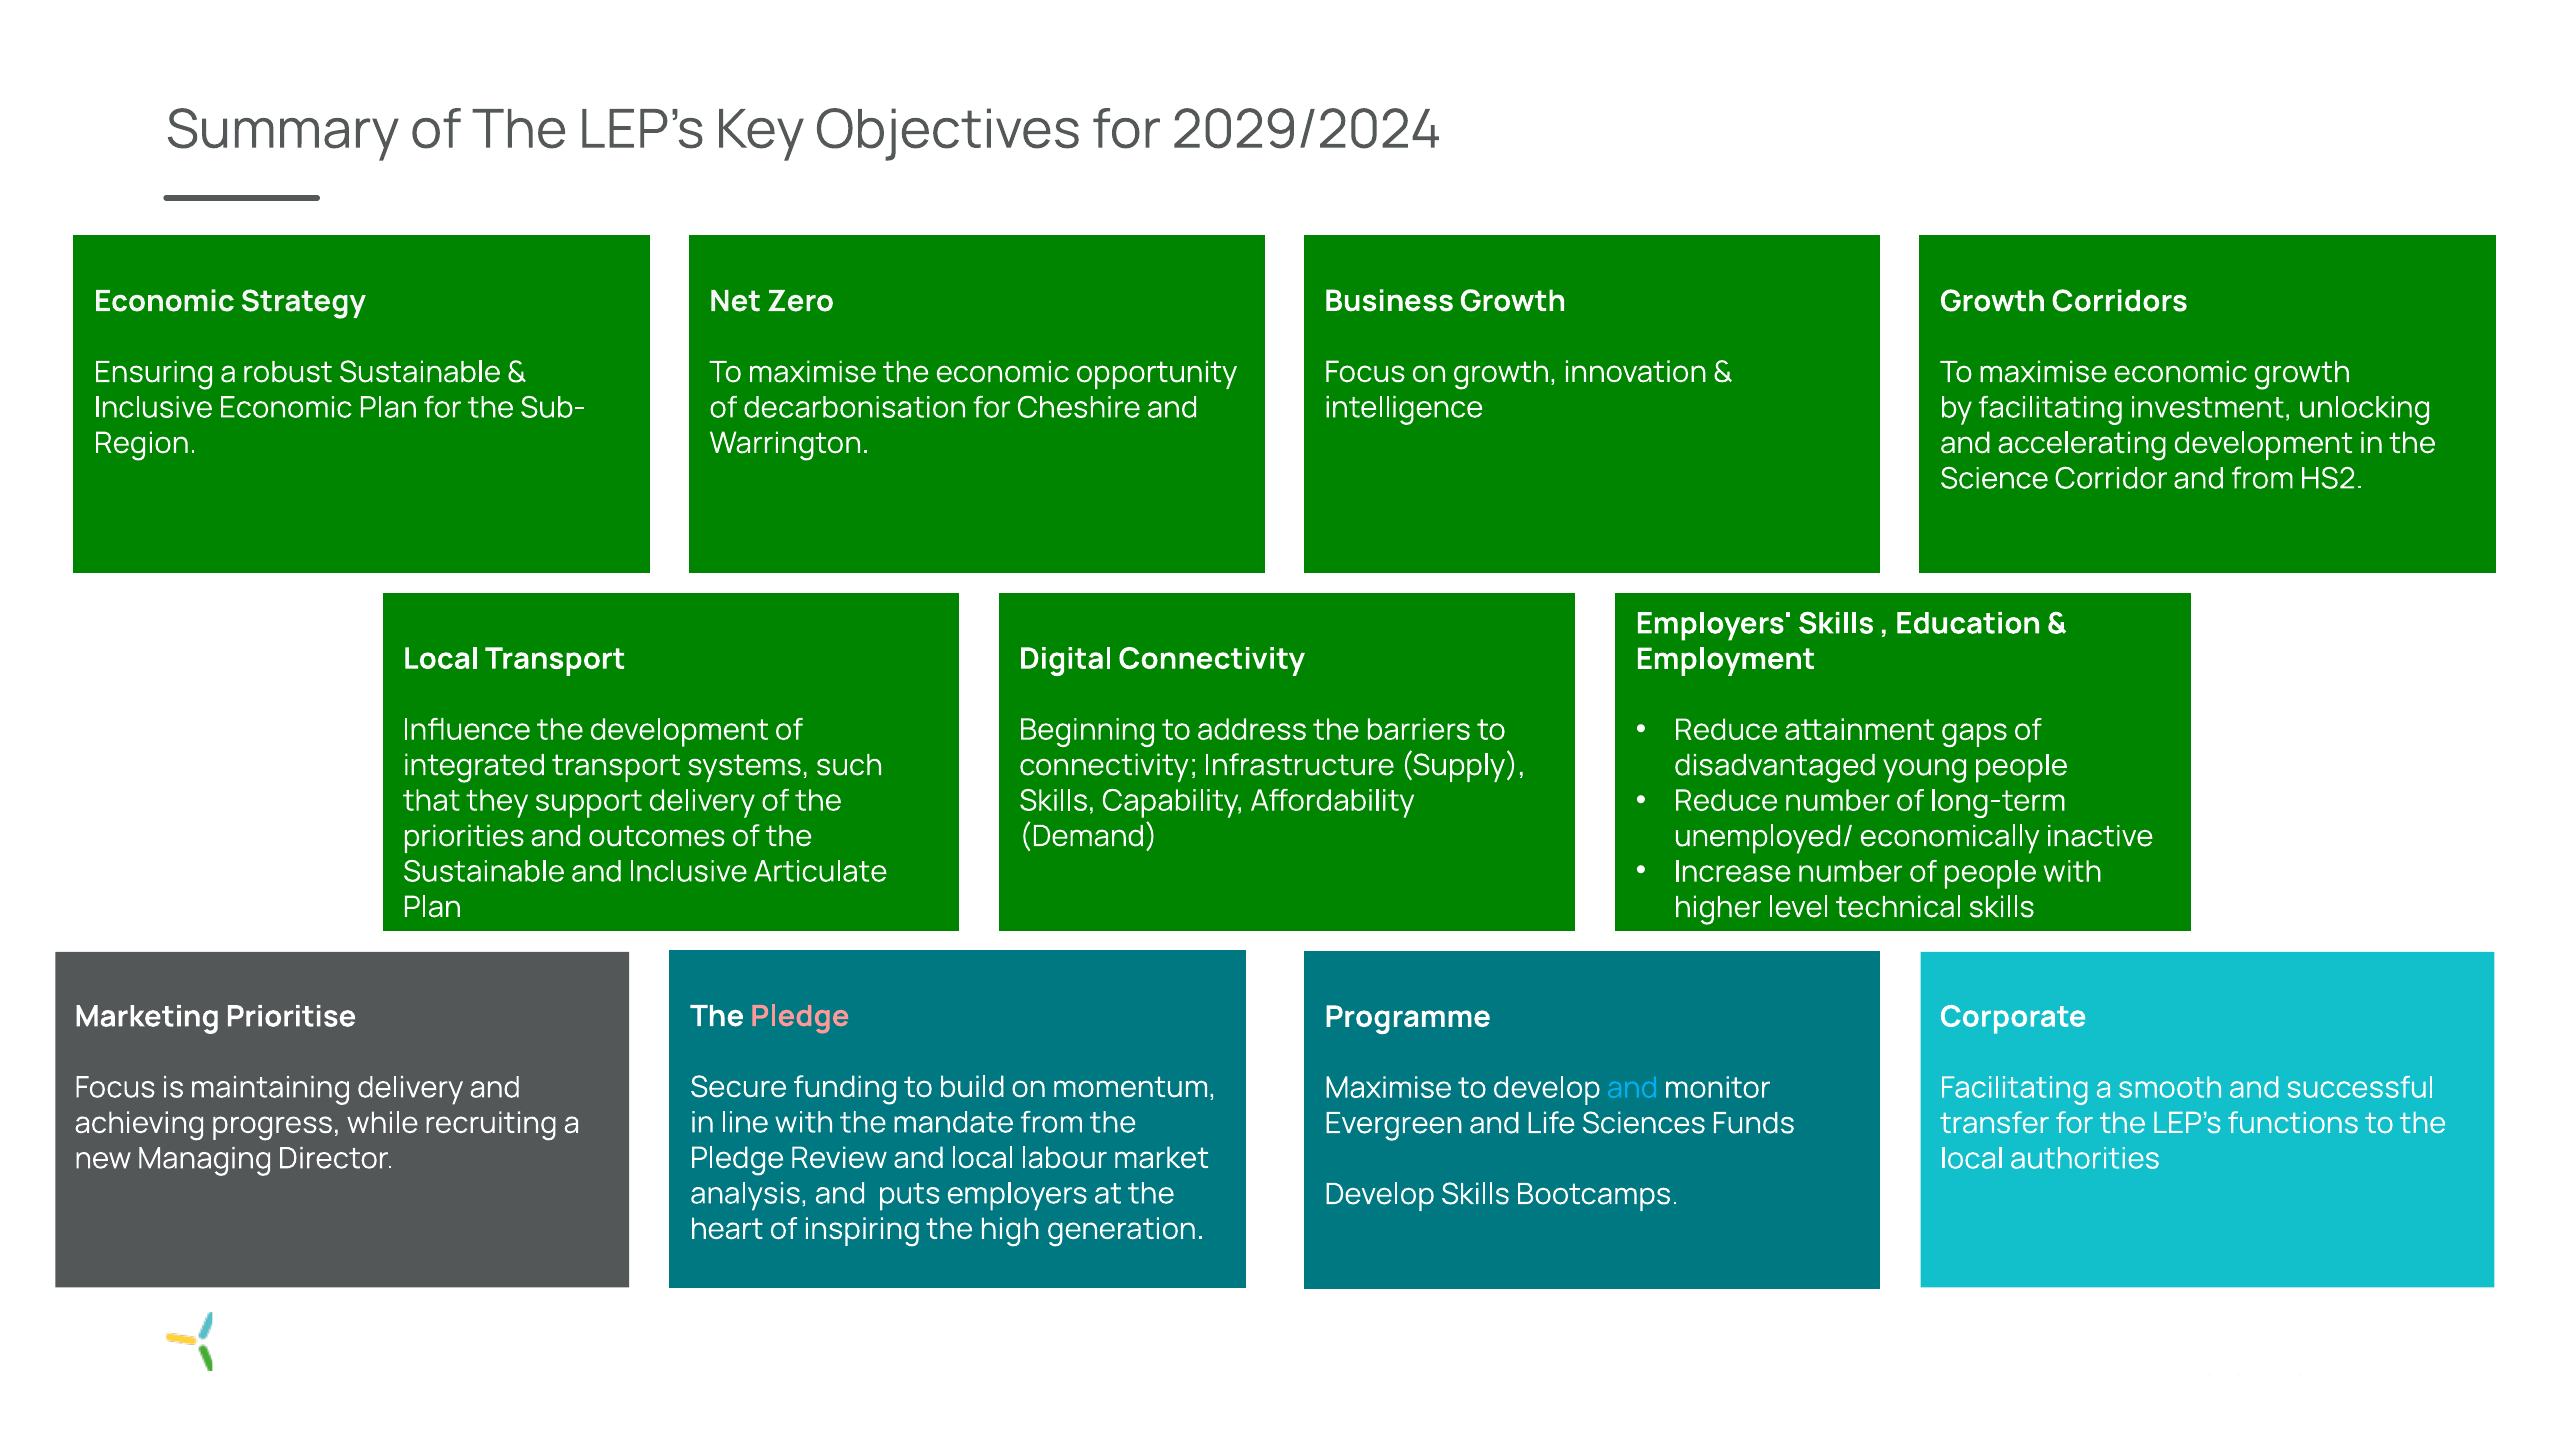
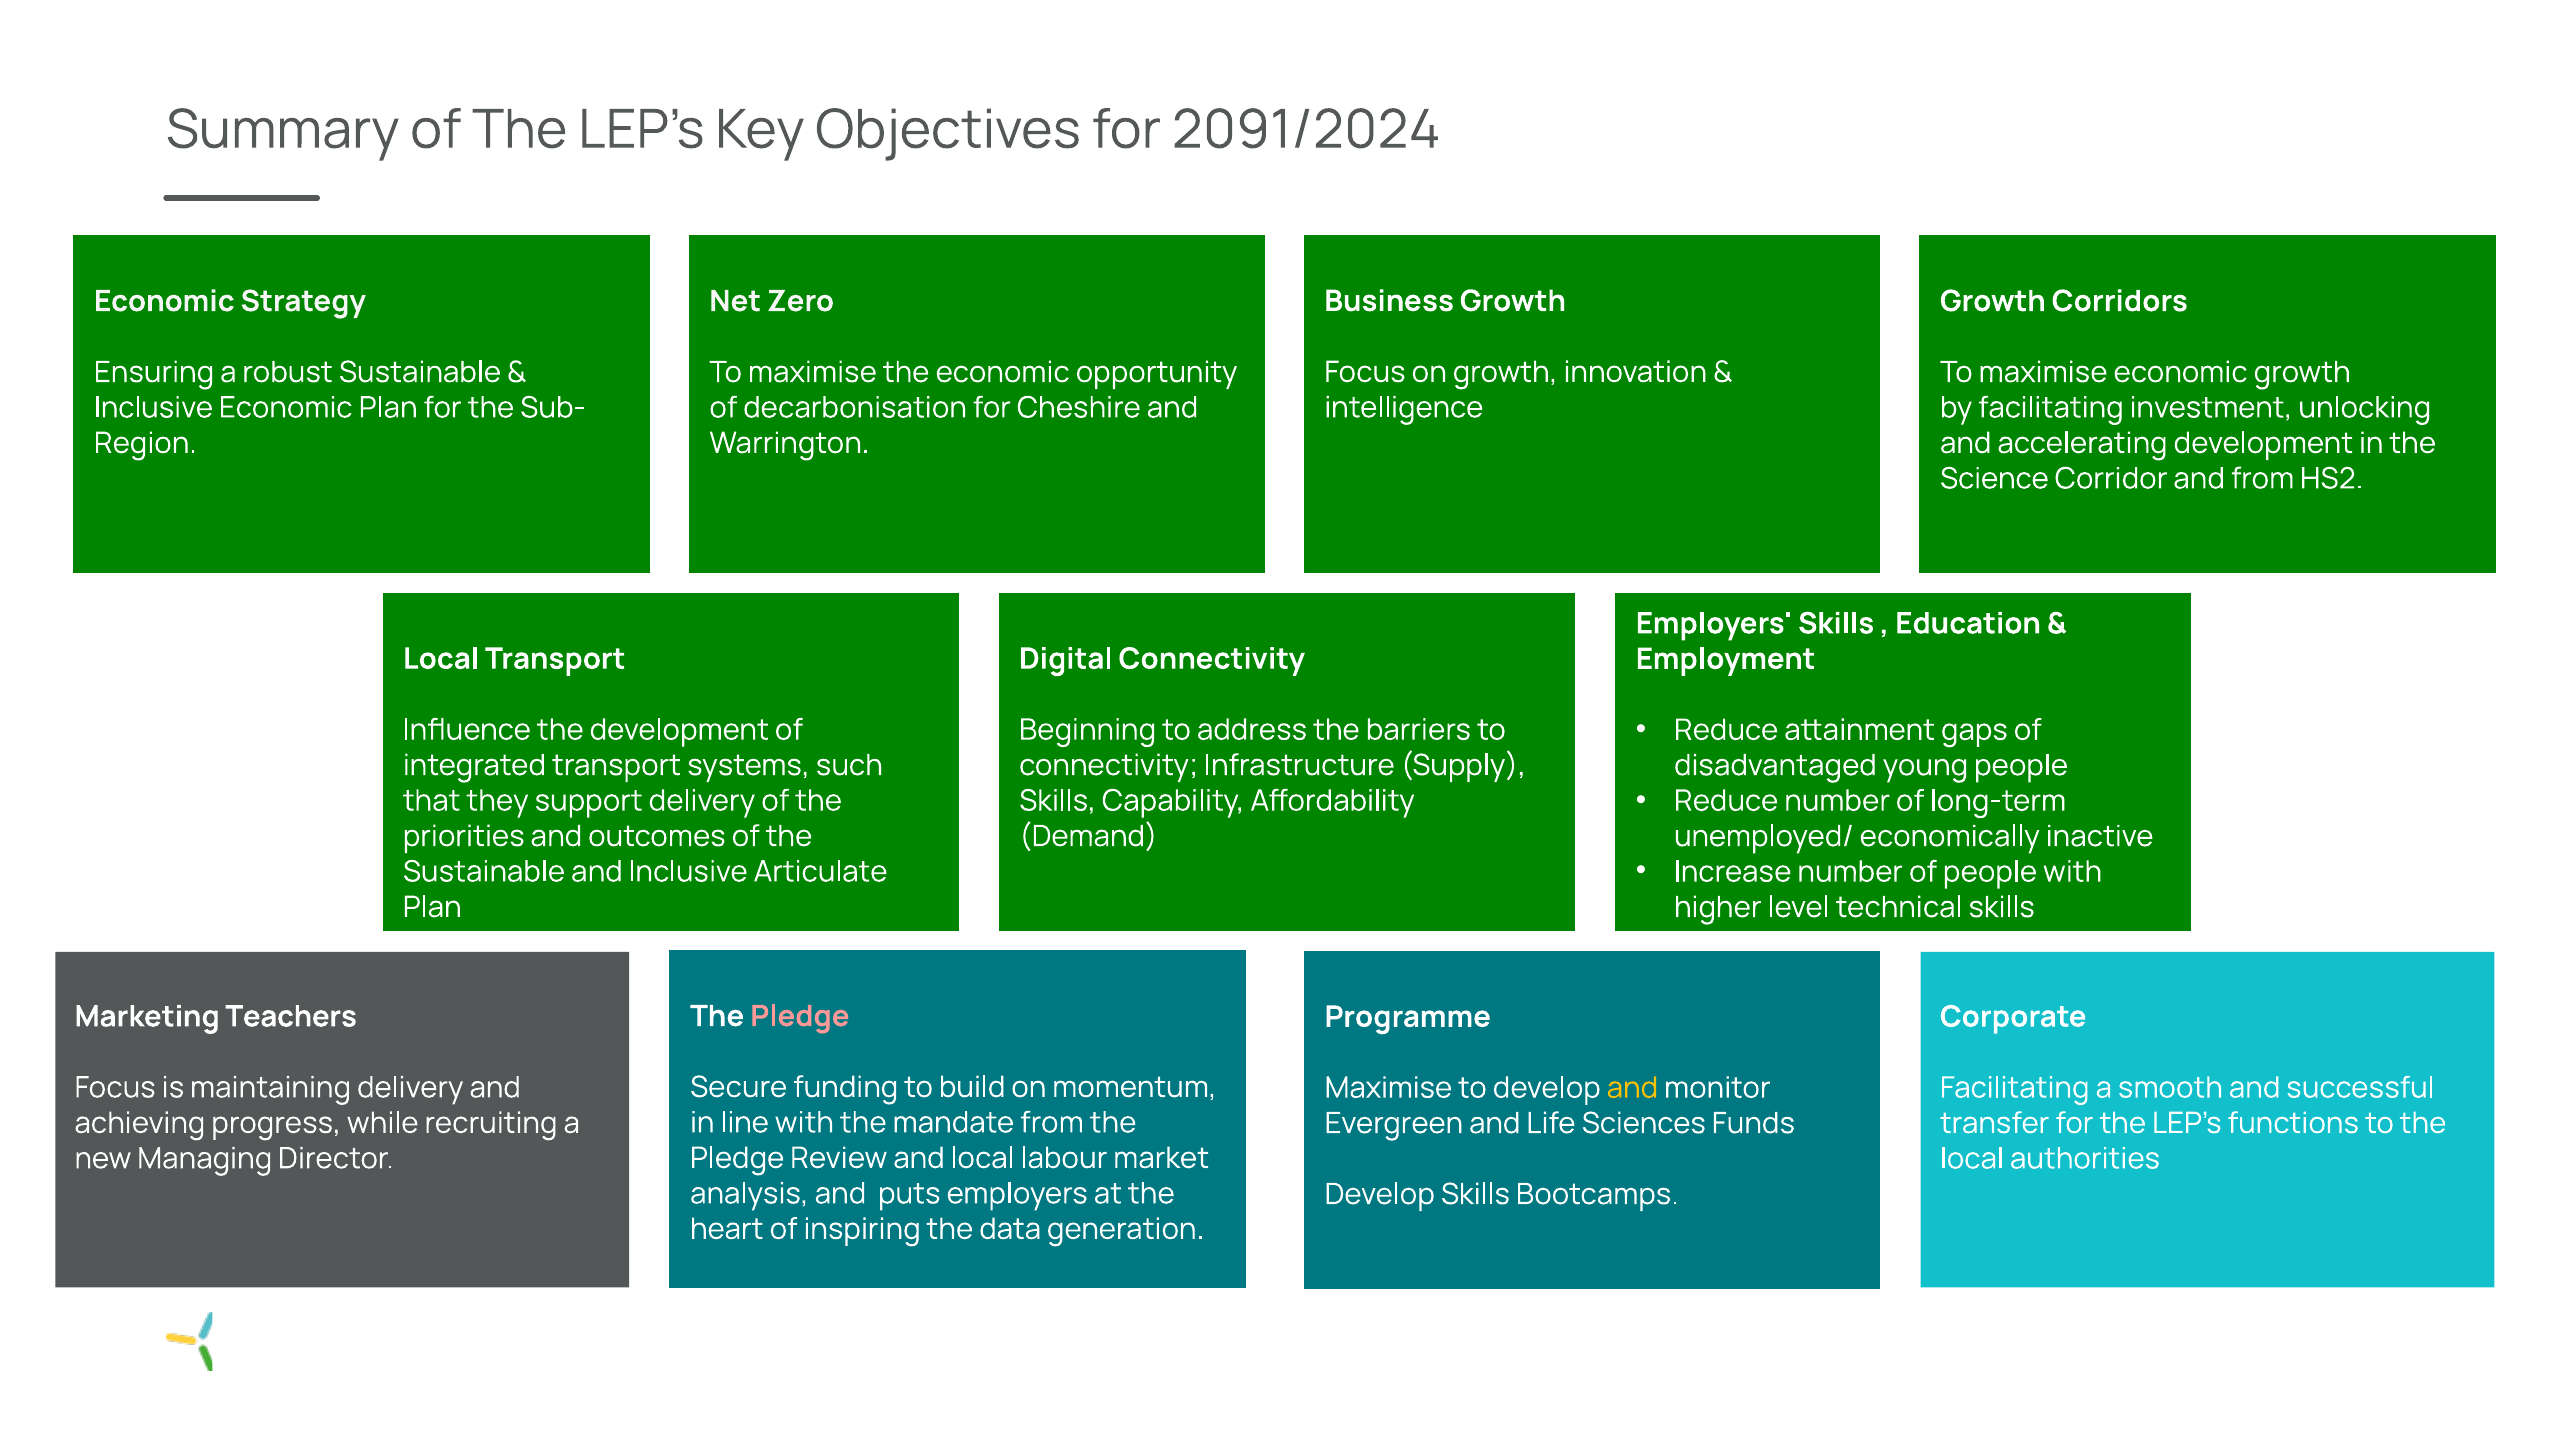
2029/2024: 2029/2024 -> 2091/2024 (1306, 130)
Prioritise: Prioritise -> Teachers (291, 1017)
and colour: light blue -> yellow (1632, 1088)
high: high -> data (1010, 1229)
